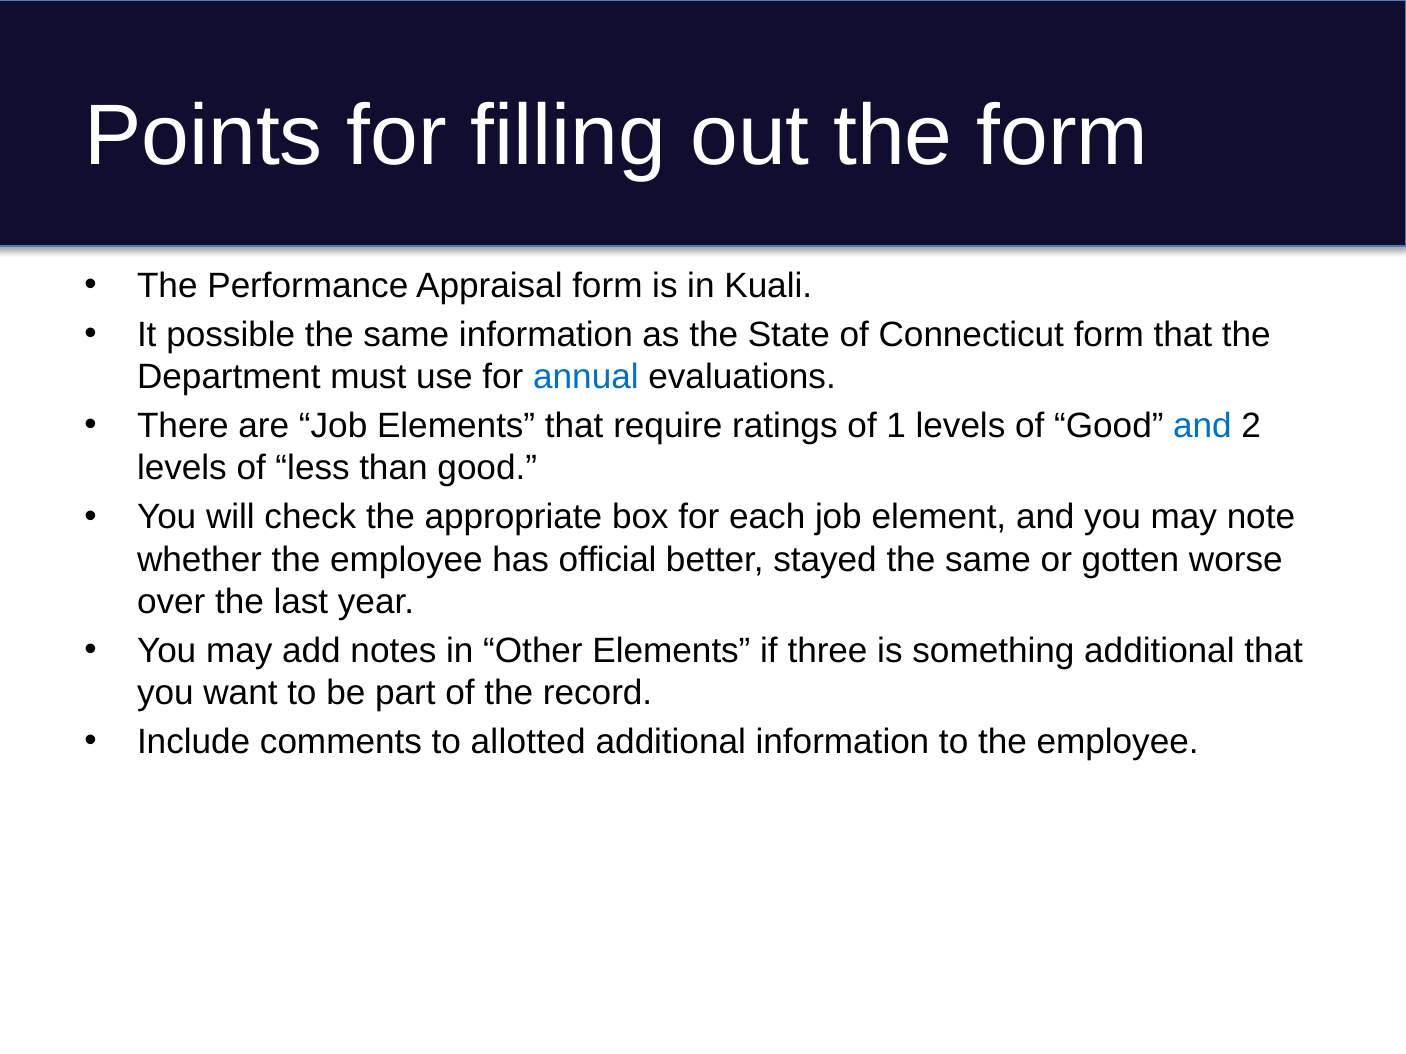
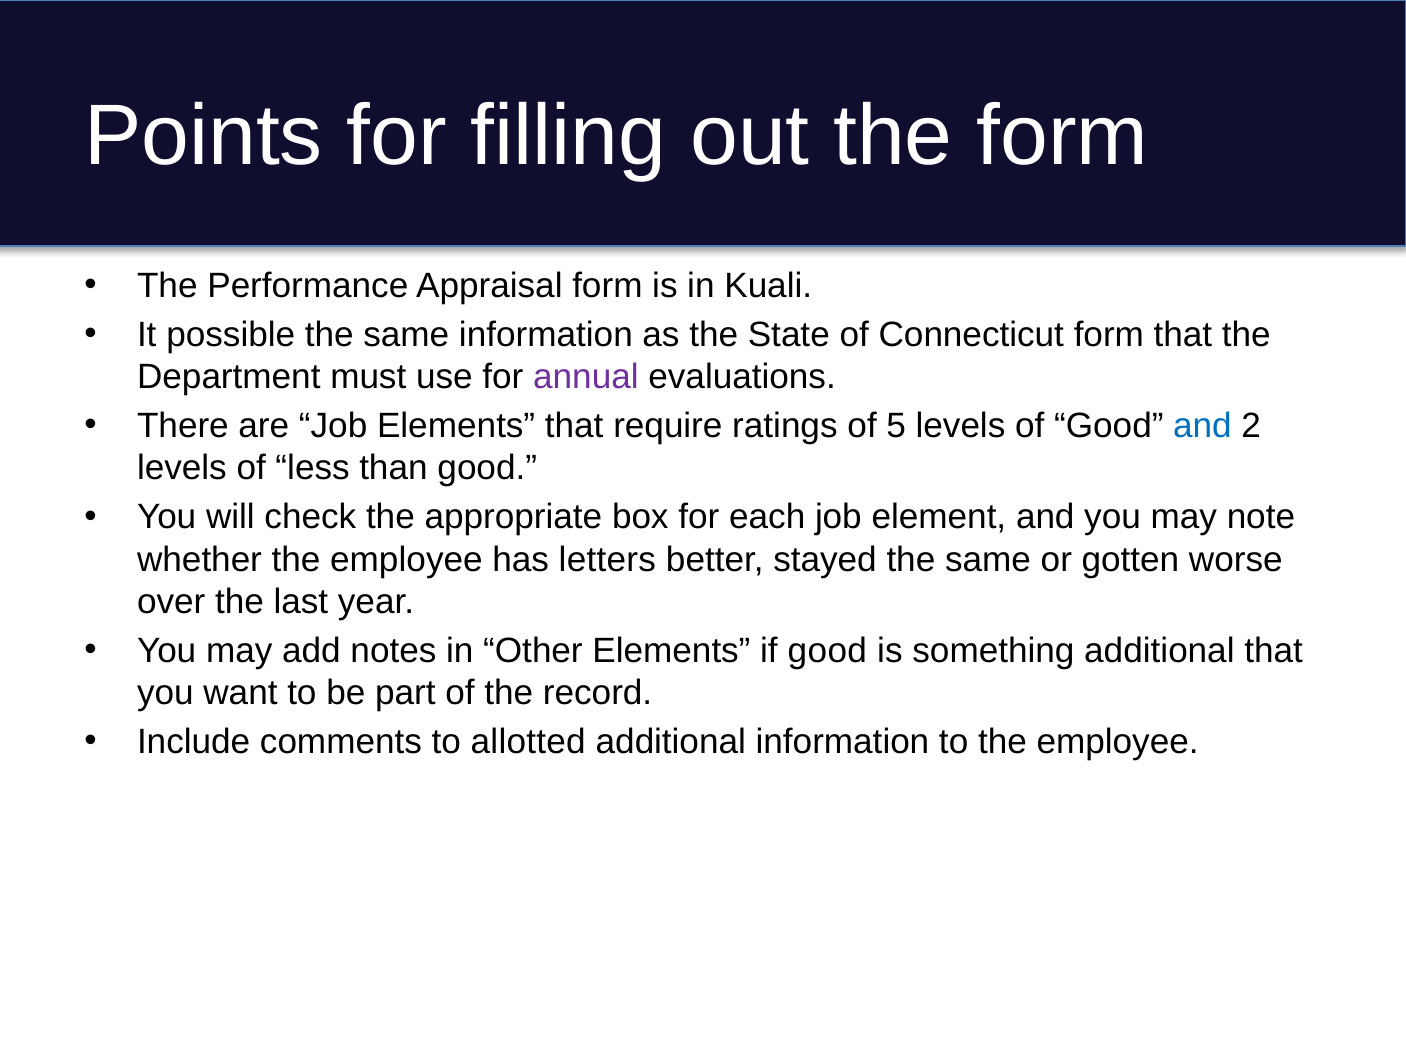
annual colour: blue -> purple (586, 377)
1: 1 -> 5 (896, 426)
official: official -> letters (607, 560)
if three: three -> good (827, 651)
